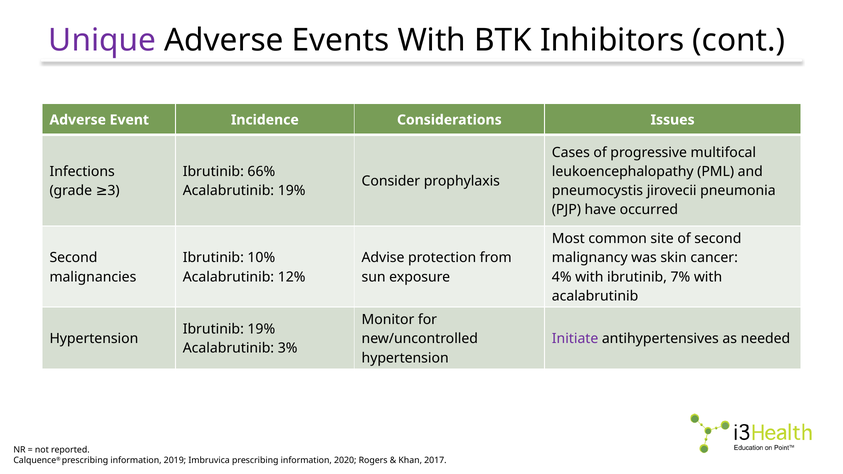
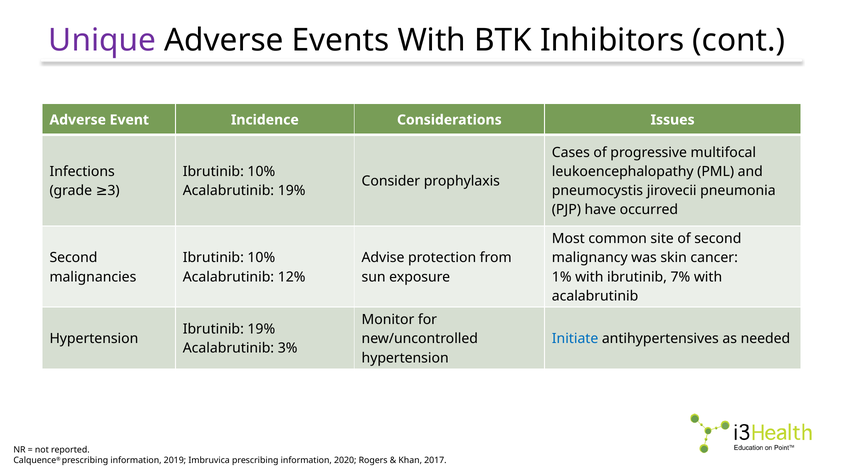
66%: 66% -> 10% (261, 172)
4%: 4% -> 1% (562, 277)
Initiate colour: purple -> blue (575, 339)
